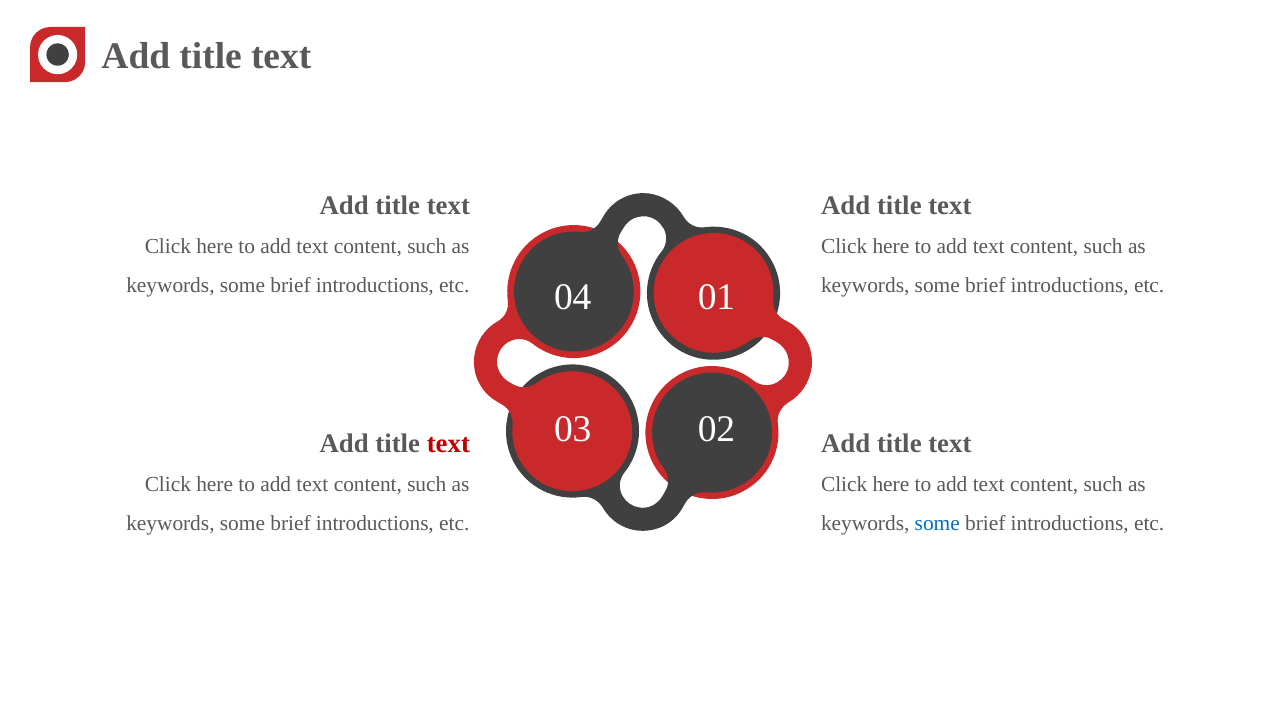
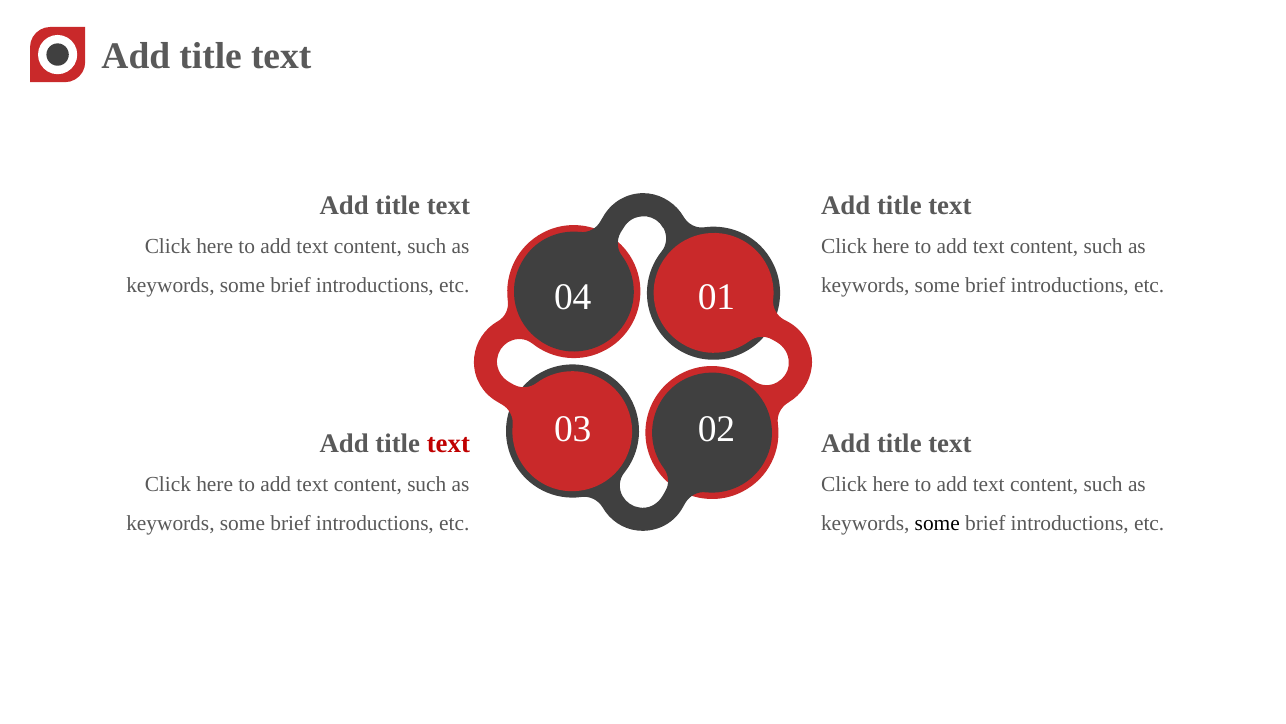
some colour: blue -> black (937, 523)
